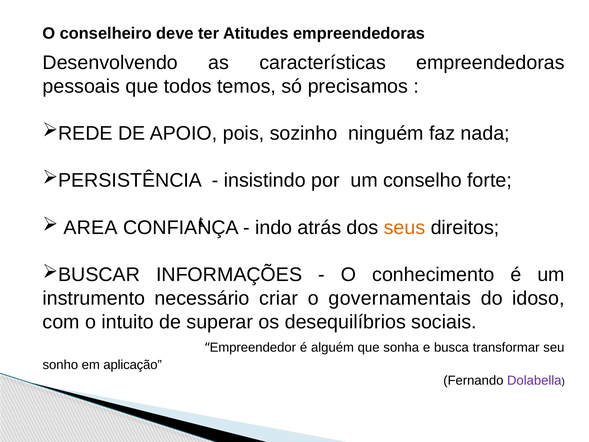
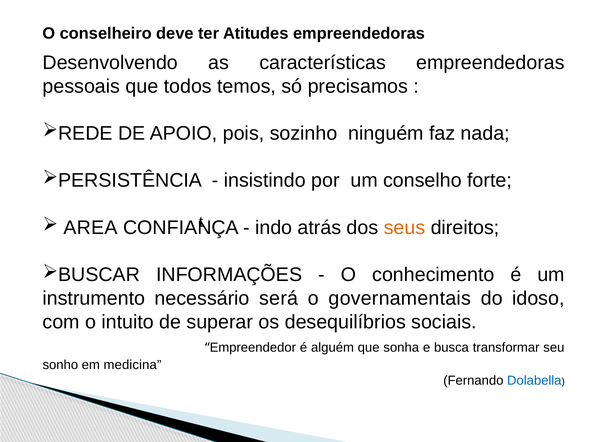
criar: criar -> será (279, 298)
aplicação: aplicação -> medicina (132, 364)
Dolabella colour: purple -> blue (534, 380)
